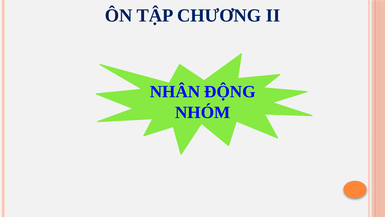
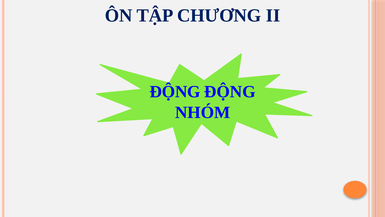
NHÂN: NHÂN -> ĐỘNG (175, 92)
